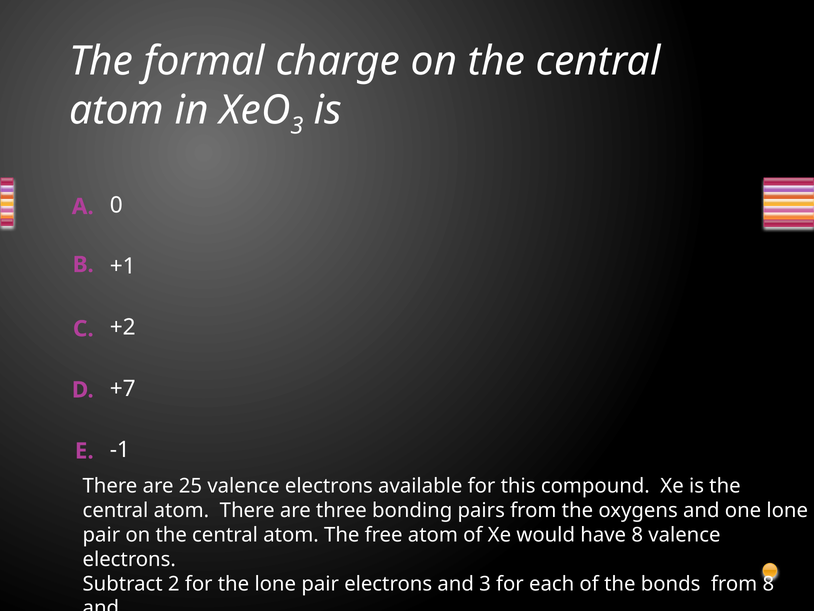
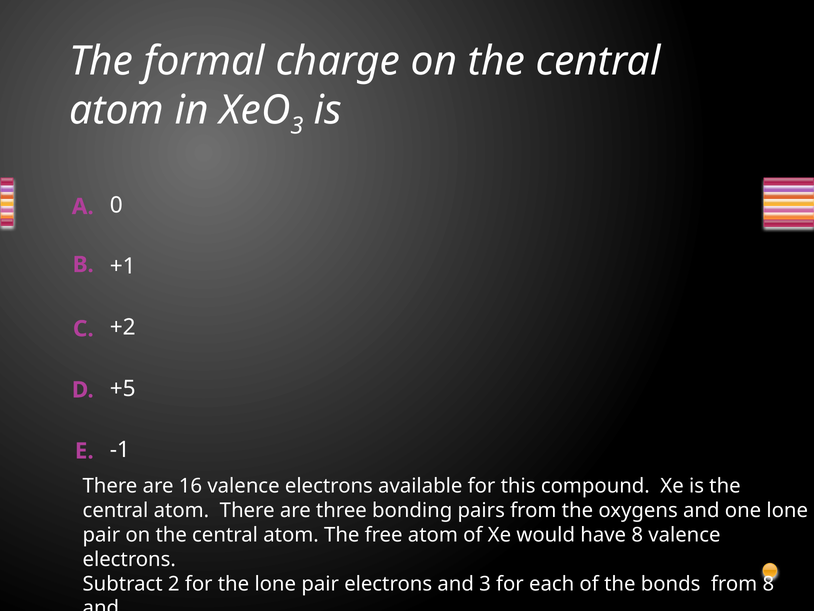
+7: +7 -> +5 (123, 388)
25: 25 -> 16 (190, 486)
